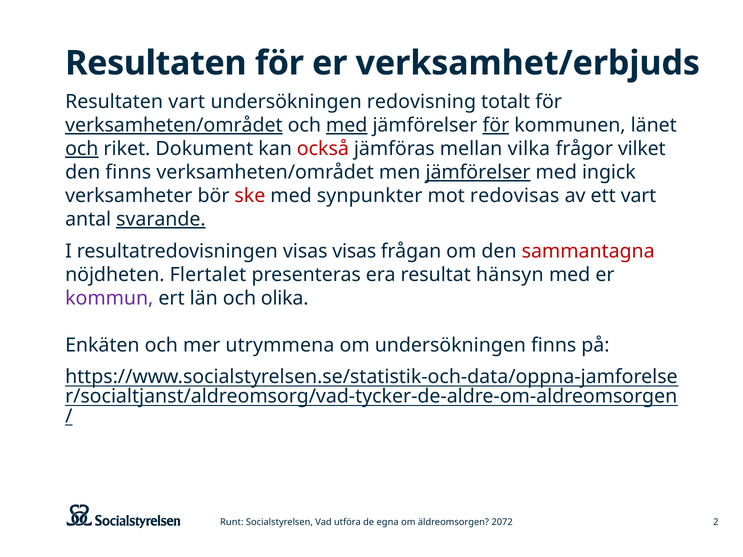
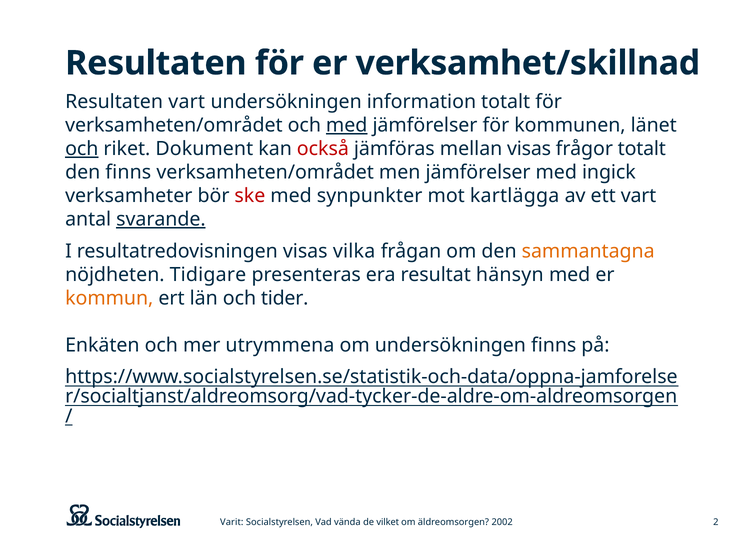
verksamhet/erbjuds: verksamhet/erbjuds -> verksamhet/skillnad (528, 63)
redovisning: redovisning -> information (421, 102)
verksamheten/området underline: present -> none (174, 125)
för underline: present -> none (496, 125)
mellan vilka: vilka -> visas (529, 149)
frågor vilket: vilket -> totalt (642, 149)
jämförelser underline: present -> none (478, 172)
redovisas: redovisas -> kartlägga (515, 196)
visas visas: visas -> vilka (354, 251)
sammantagna colour: red -> orange (588, 251)
Flertalet: Flertalet -> Tidigare (208, 275)
kommun colour: purple -> orange (109, 298)
olika: olika -> tider (285, 298)
Runt: Runt -> Varit (232, 522)
utföra: utföra -> vända (347, 522)
egna: egna -> vilket (388, 522)
2072: 2072 -> 2002 (502, 522)
